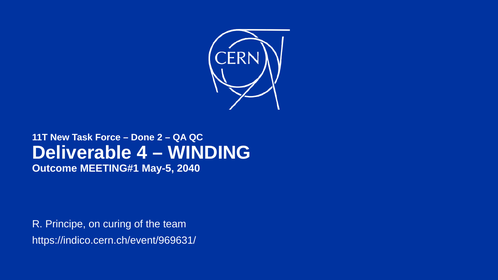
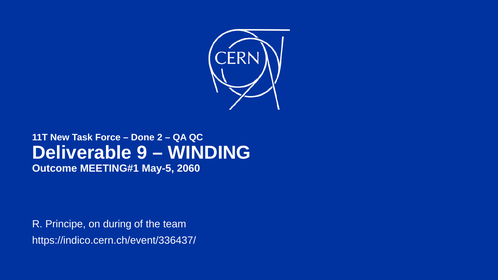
4: 4 -> 9 (142, 153)
2040: 2040 -> 2060 (188, 168)
curing: curing -> during (117, 224)
https://indico.cern.ch/event/969631/: https://indico.cern.ch/event/969631/ -> https://indico.cern.ch/event/336437/ (114, 240)
